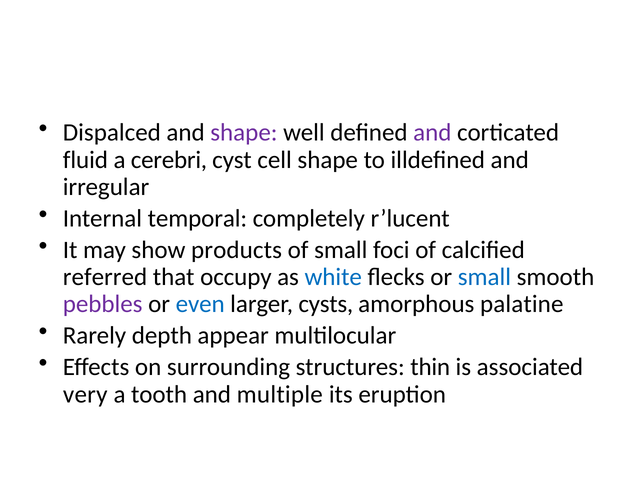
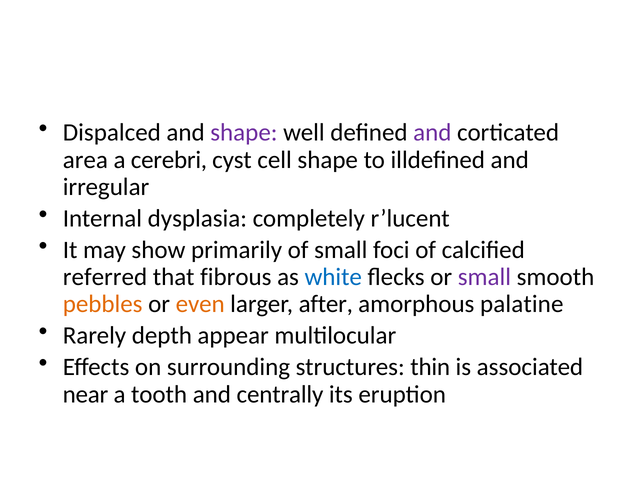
fluid: fluid -> area (85, 160)
temporal: temporal -> dysplasia (197, 218)
products: products -> primarily (237, 250)
occupy: occupy -> fibrous (236, 277)
small colour: blue -> purple (484, 277)
pebbles colour: purple -> orange (103, 304)
even colour: blue -> orange (200, 304)
cysts: cysts -> after (326, 304)
very: very -> near (85, 394)
multiple: multiple -> centrally (280, 394)
